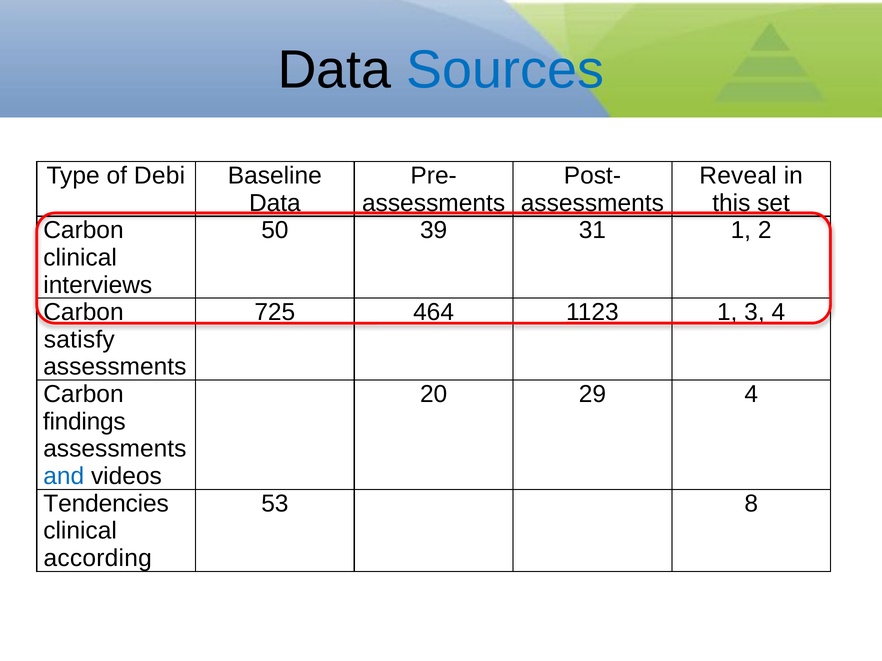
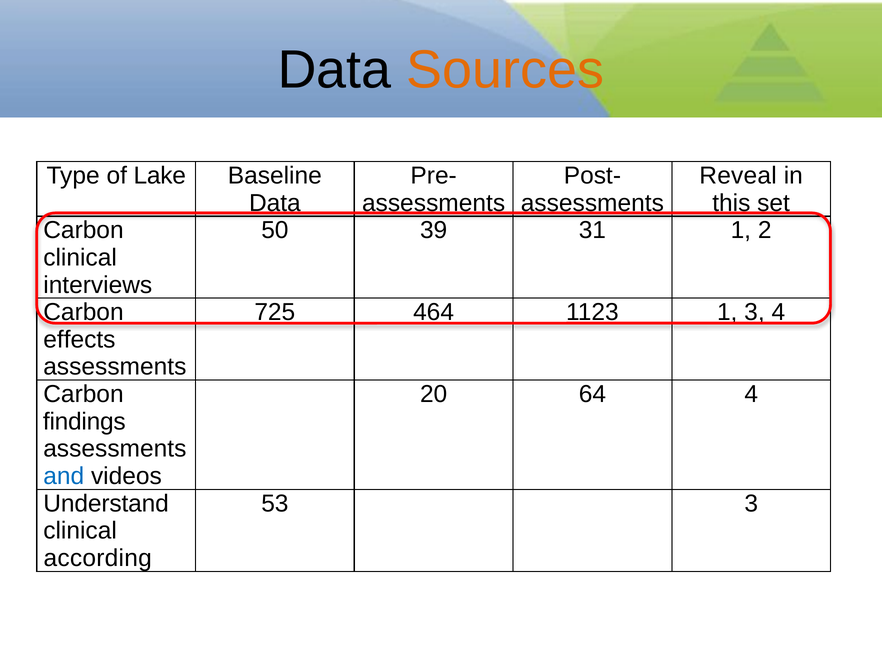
Sources colour: blue -> orange (505, 70)
Debi: Debi -> Lake (160, 176)
satisfy: satisfy -> effects (79, 340)
29: 29 -> 64 (592, 395)
Tendencies: Tendencies -> Understand (106, 504)
53 8: 8 -> 3 (751, 504)
